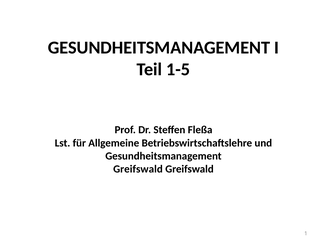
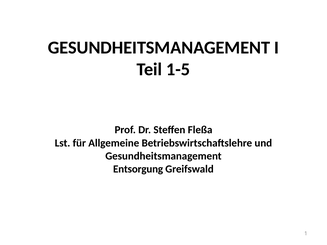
Greifswald: Greifswald -> Entsorgung (138, 169)
